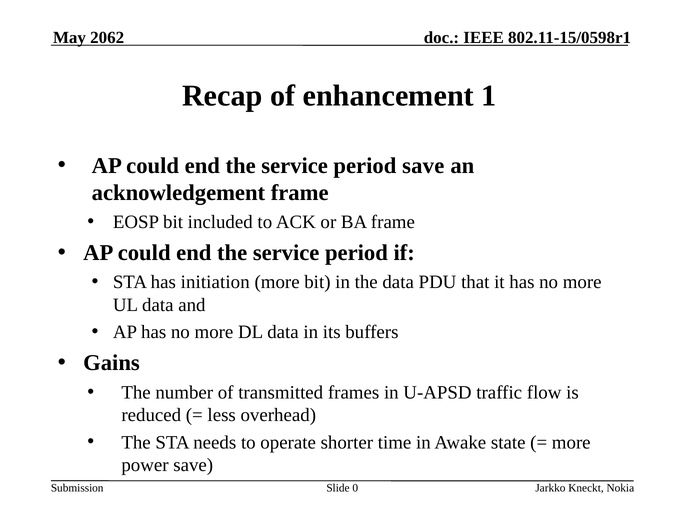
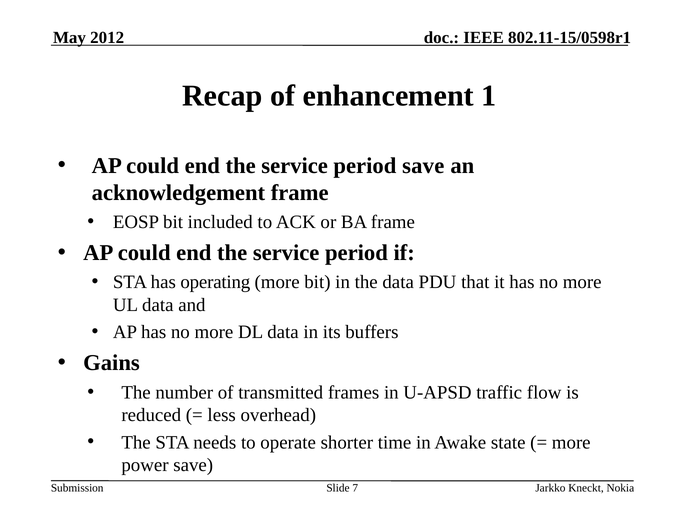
2062: 2062 -> 2012 (107, 38)
initiation: initiation -> operating (215, 282)
0: 0 -> 7 (355, 488)
